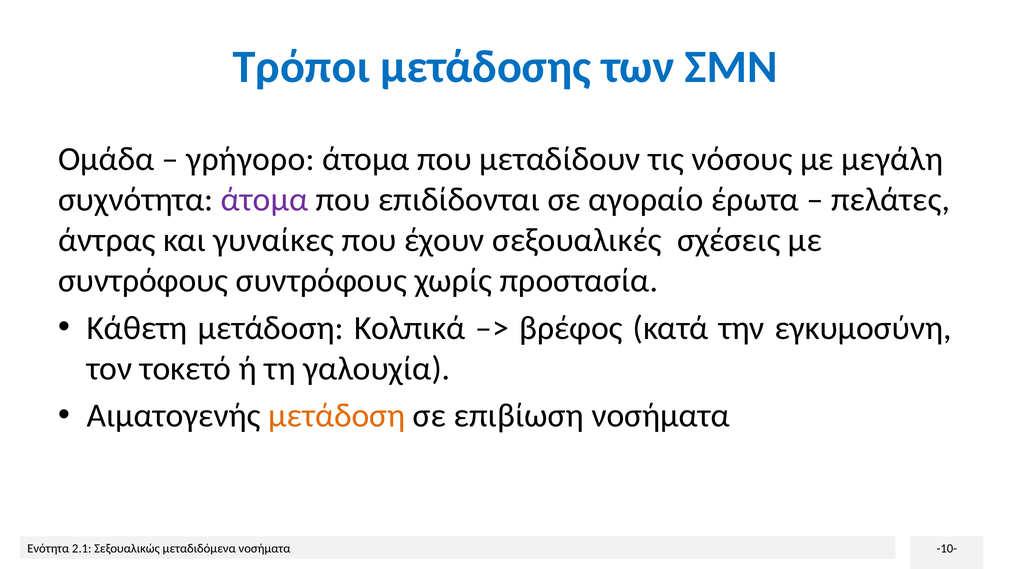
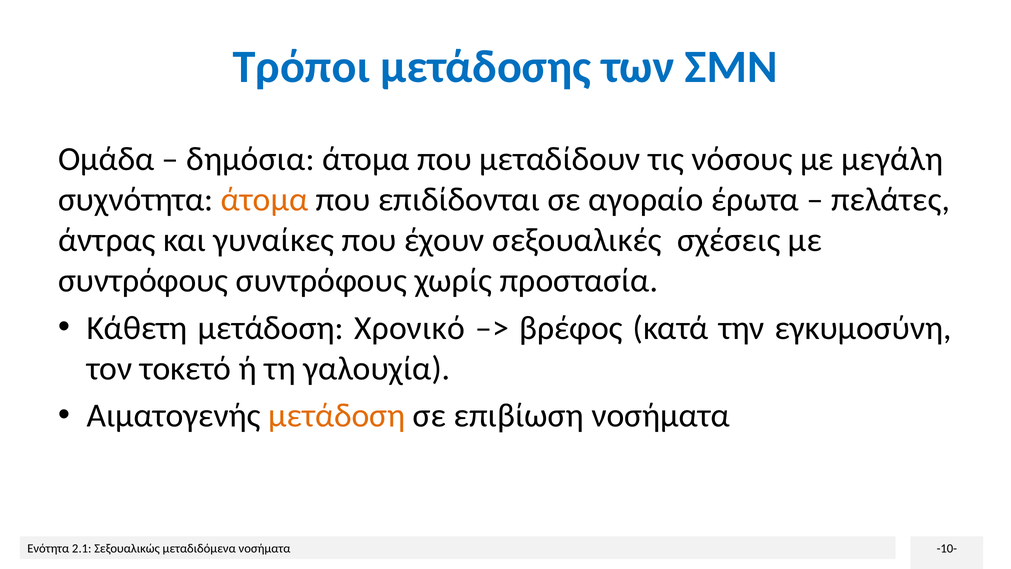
γρήγορο: γρήγορο -> δημόσια (250, 159)
άτομα colour: purple -> orange (265, 200)
Κολπικά: Κολπικά -> Χρονικό (409, 328)
